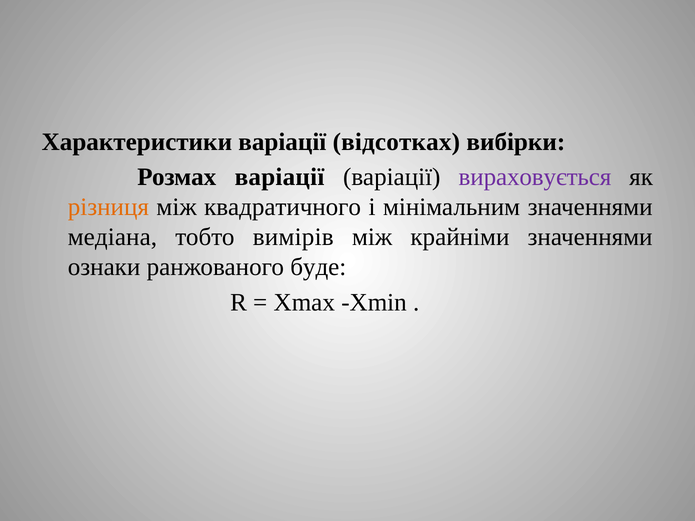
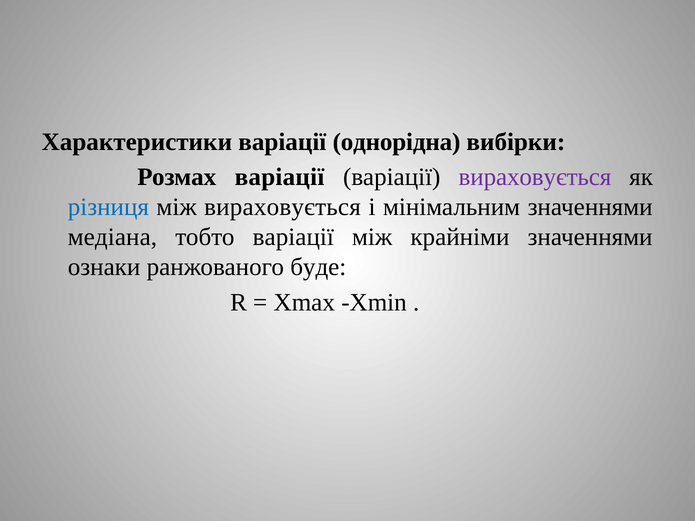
відсотках: відсотках -> однорідна (397, 142)
різниця colour: orange -> blue (108, 207)
між квадратичного: квадратичного -> вираховується (282, 207)
тобто вимірів: вимірів -> варіації (293, 237)
